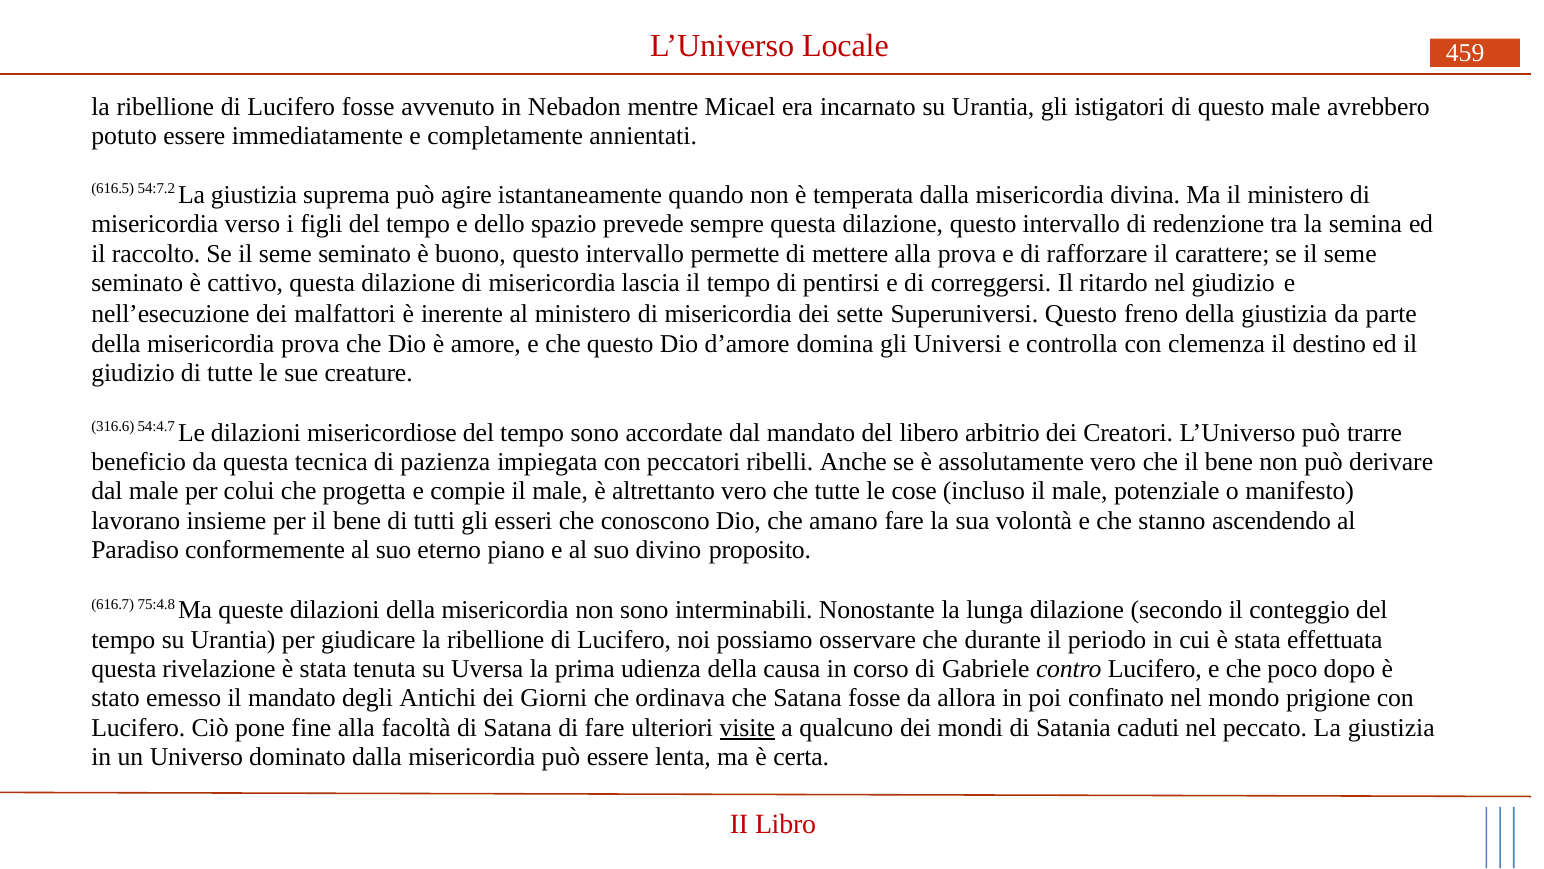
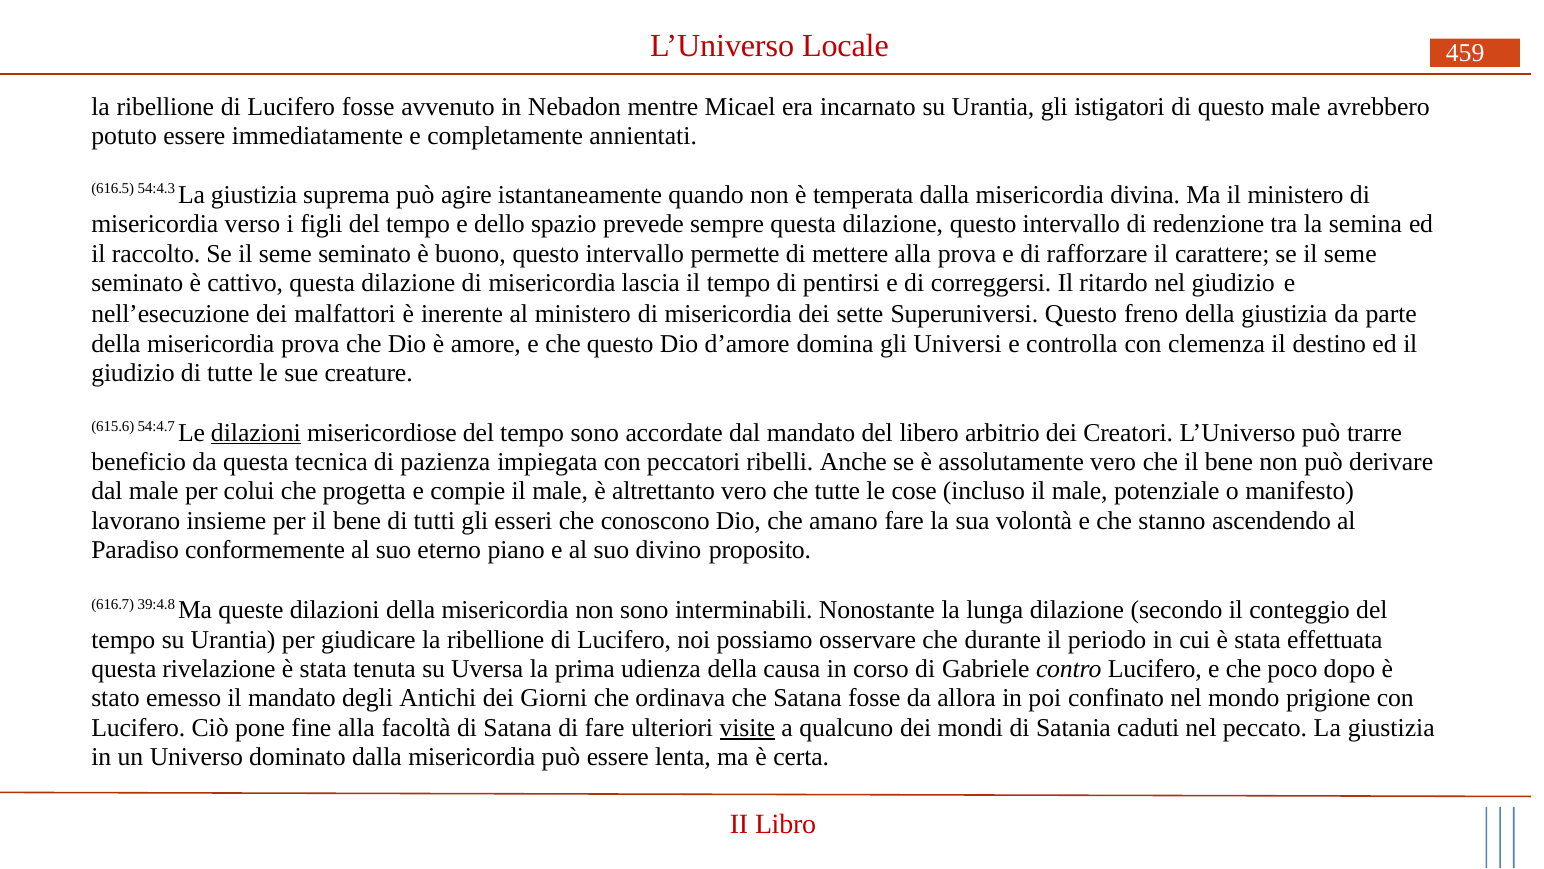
54:7.2: 54:7.2 -> 54:4.3 (156, 189)
316.6: 316.6 -> 615.6 (113, 427)
dilazioni underline: none -> present (256, 433)
75:4.8: 75:4.8 -> 39:4.8 (156, 605)
